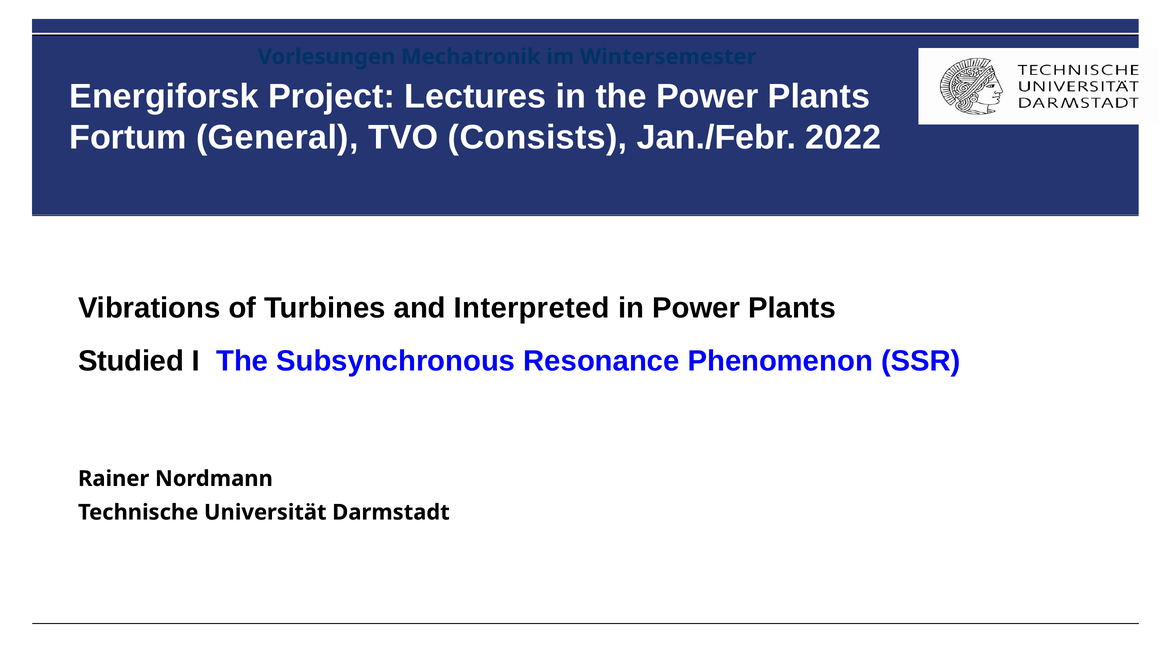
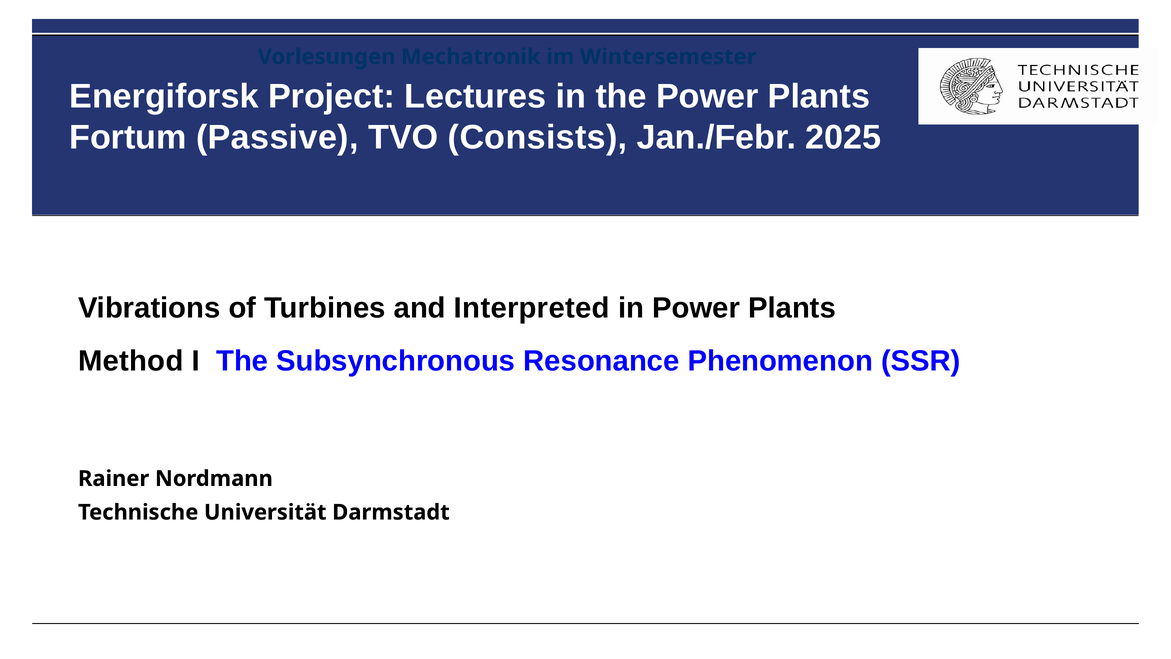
General: General -> Passive (277, 137)
2022: 2022 -> 2025 (843, 137)
Studied: Studied -> Method (131, 361)
